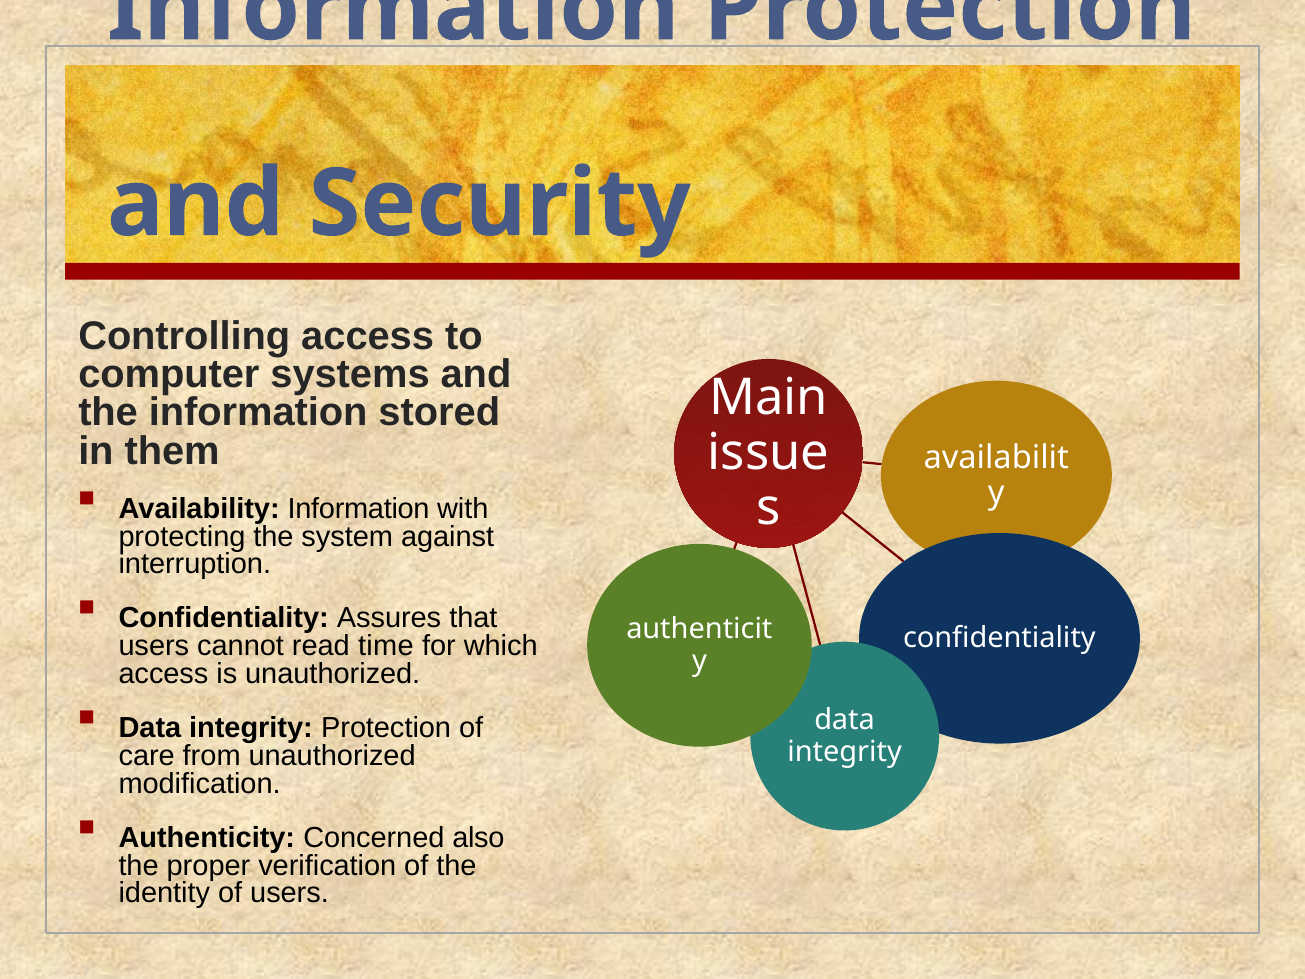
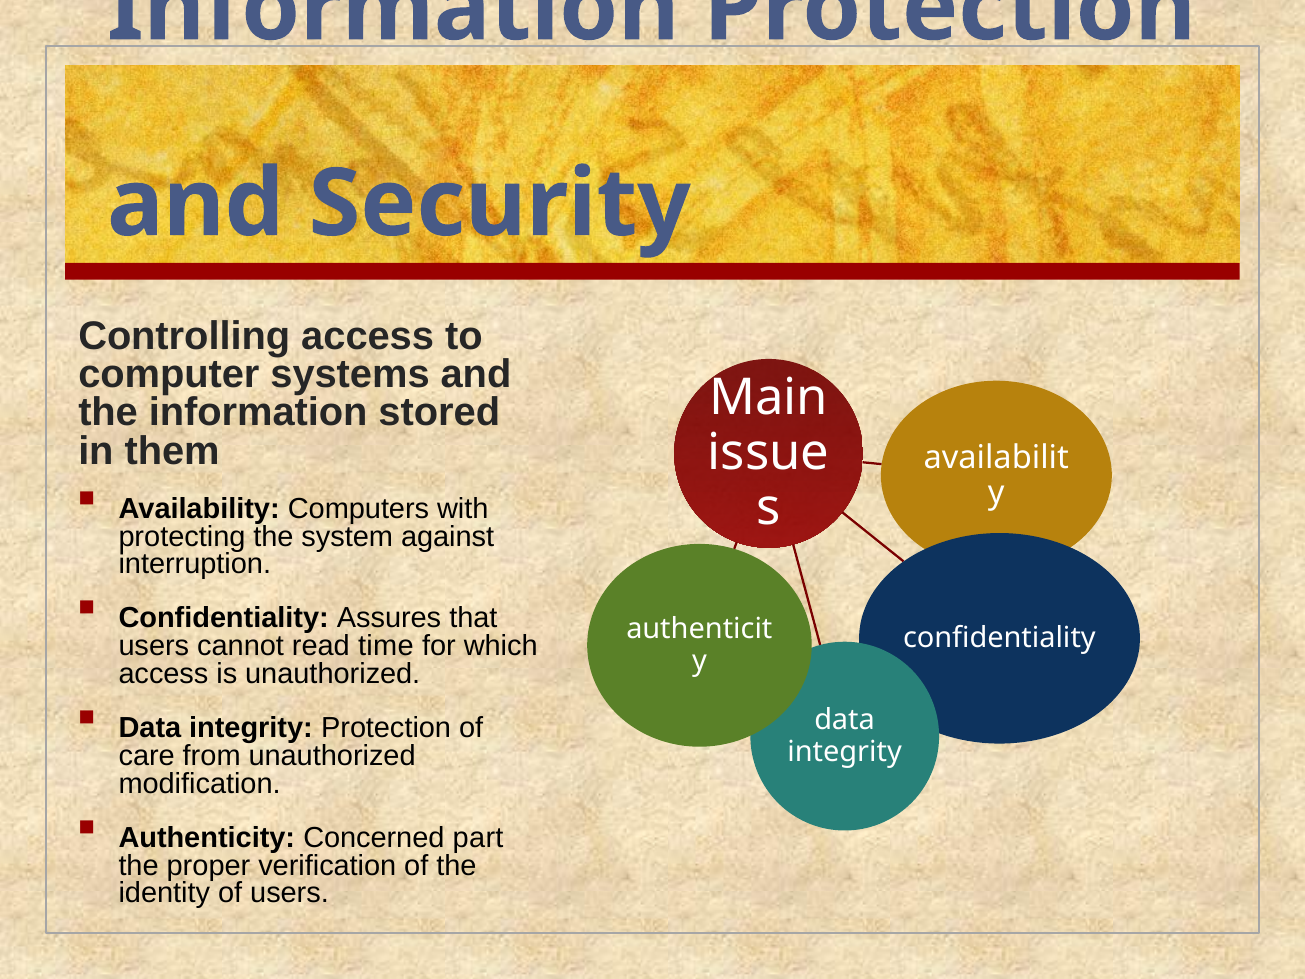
Availability Information: Information -> Computers (359, 509)
also: also -> part (478, 837)
